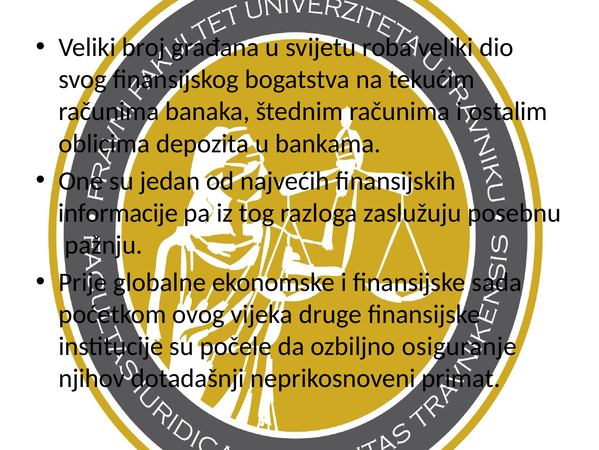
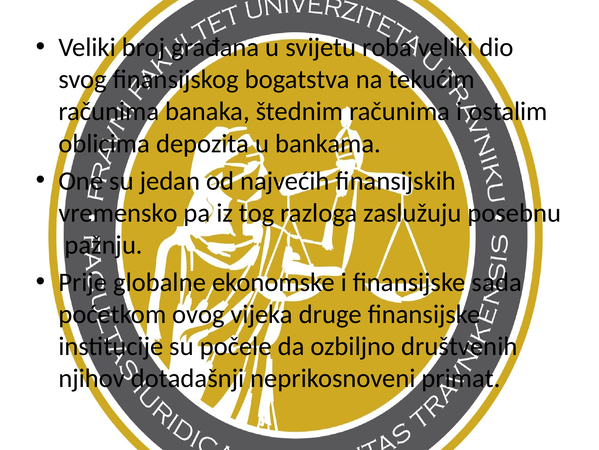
informacije: informacije -> vremensko (118, 213)
osiguranje: osiguranje -> društvenih (459, 346)
